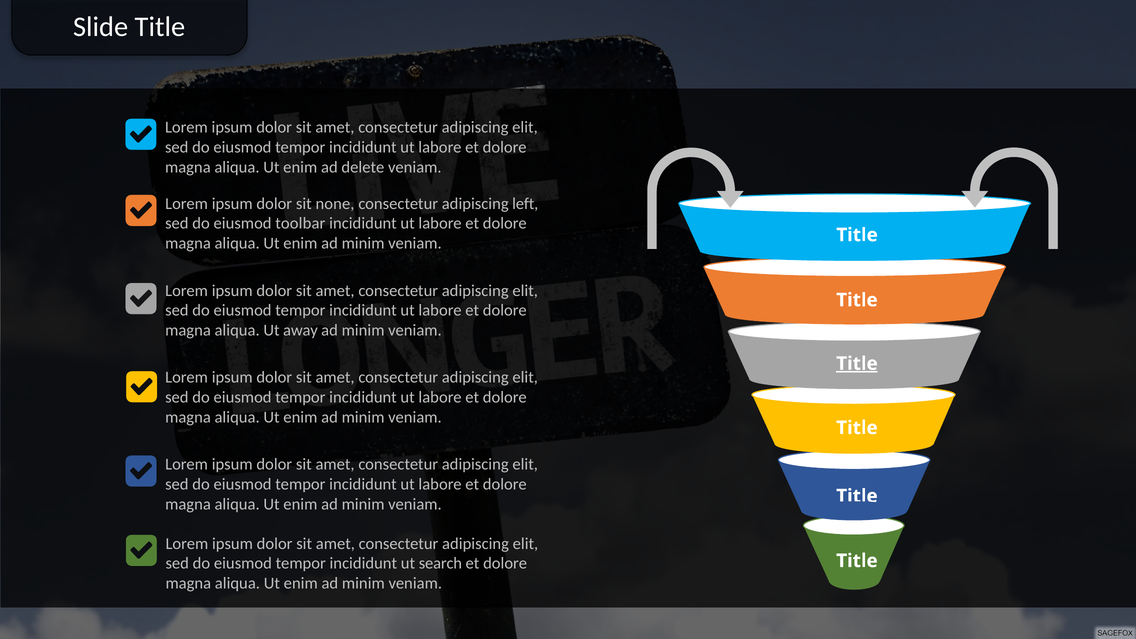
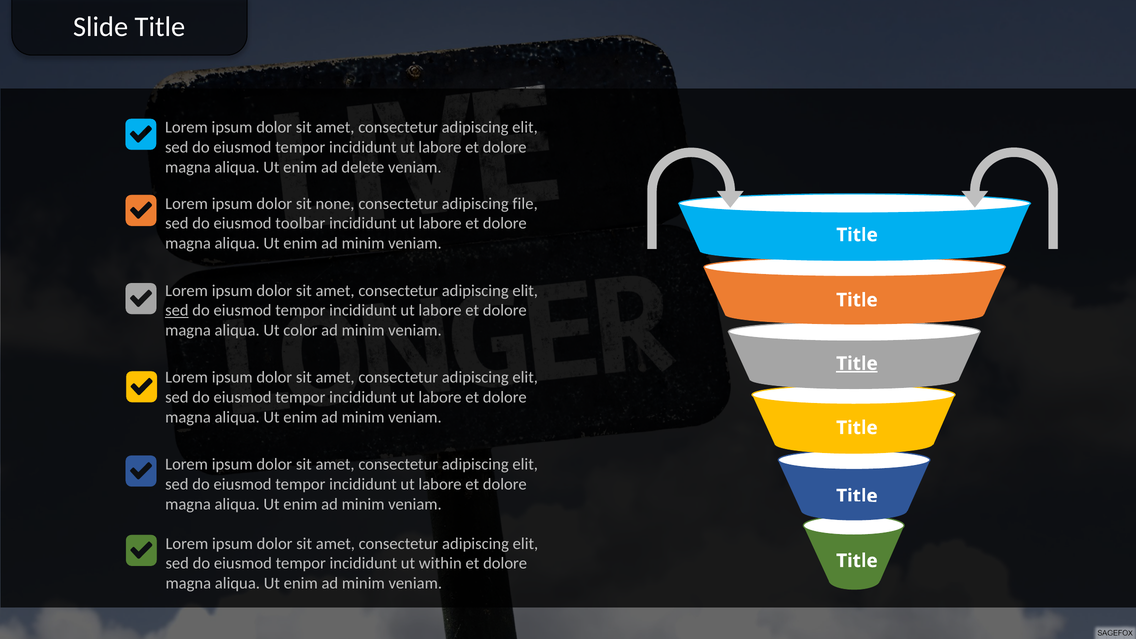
left: left -> file (525, 204)
sed underline: none -> present (177, 310)
away: away -> color (300, 330)
search: search -> within (440, 563)
